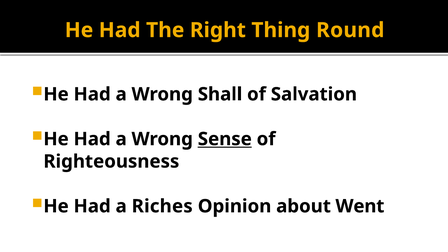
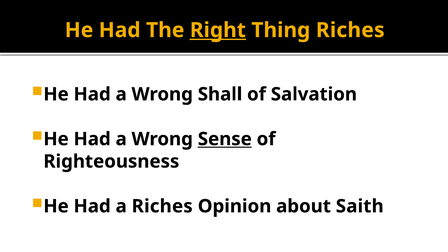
Right underline: none -> present (218, 30)
Thing Round: Round -> Riches (350, 30)
Went: Went -> Saith (360, 206)
